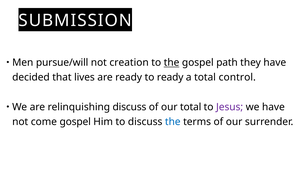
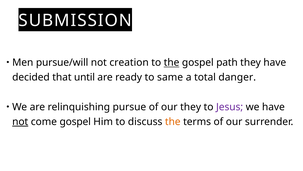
lives: lives -> until (84, 77)
to ready: ready -> same (170, 77)
control: control -> danger (237, 77)
relinquishing discuss: discuss -> pursue (129, 107)
our total: total -> they (191, 107)
not underline: none -> present (20, 121)
the colour: blue -> orange (173, 121)
